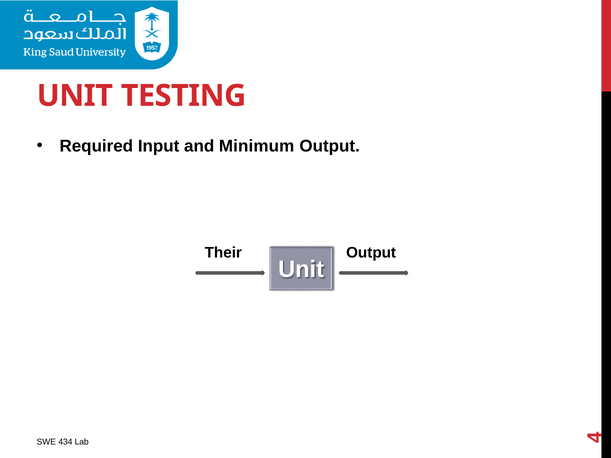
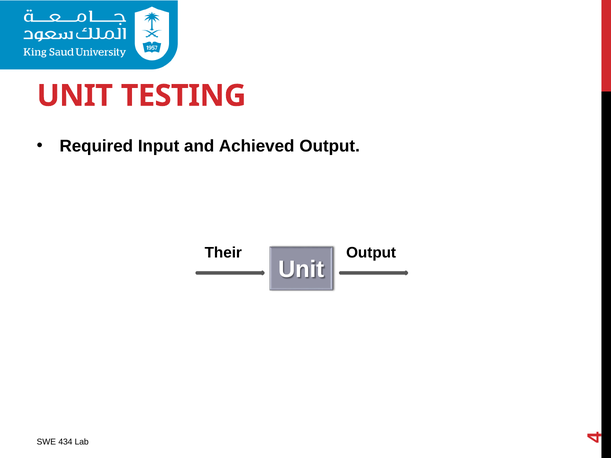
Minimum: Minimum -> Achieved (257, 146)
